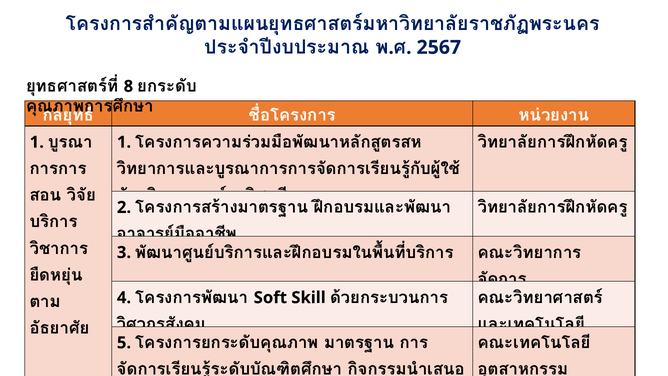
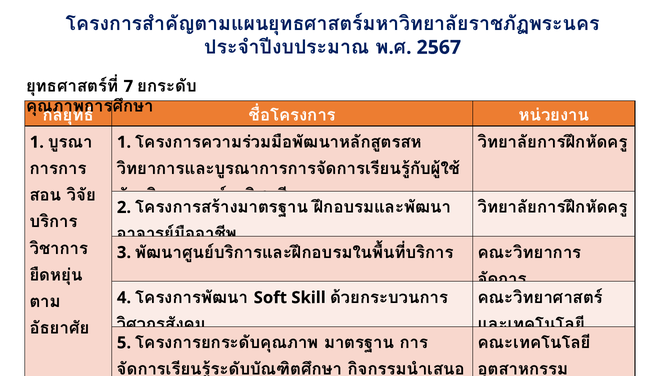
8: 8 -> 7 (128, 86)
